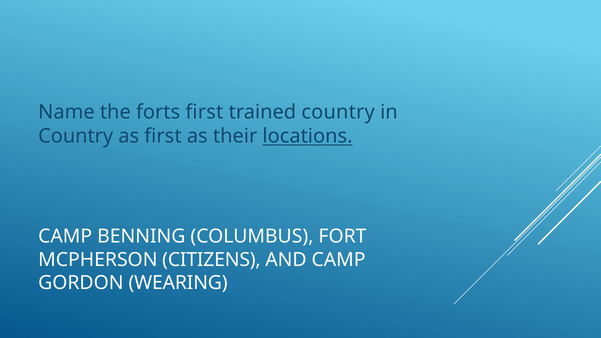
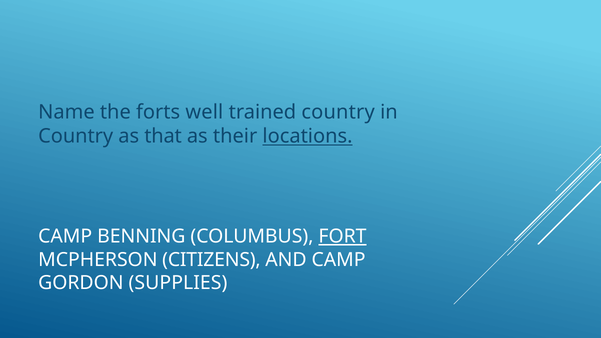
forts first: first -> well (204, 112)
as first: first -> that (163, 136)
FORT underline: none -> present (342, 236)
WEARING: WEARING -> SUPPLIES (178, 283)
